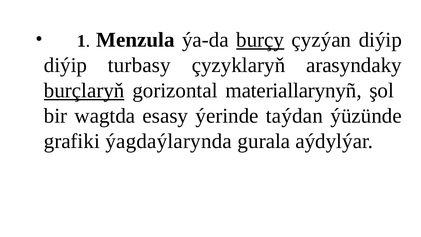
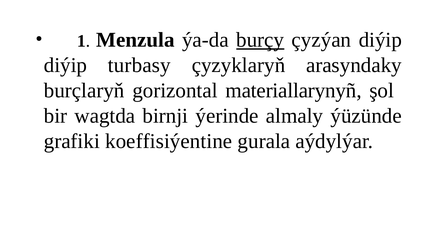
burçlaryň underline: present -> none (84, 90)
esasy: esasy -> birnji (165, 116)
taýdan: taýdan -> almaly (295, 116)
ýagdaýlarynda: ýagdaýlarynda -> koeffisiýentine (169, 141)
